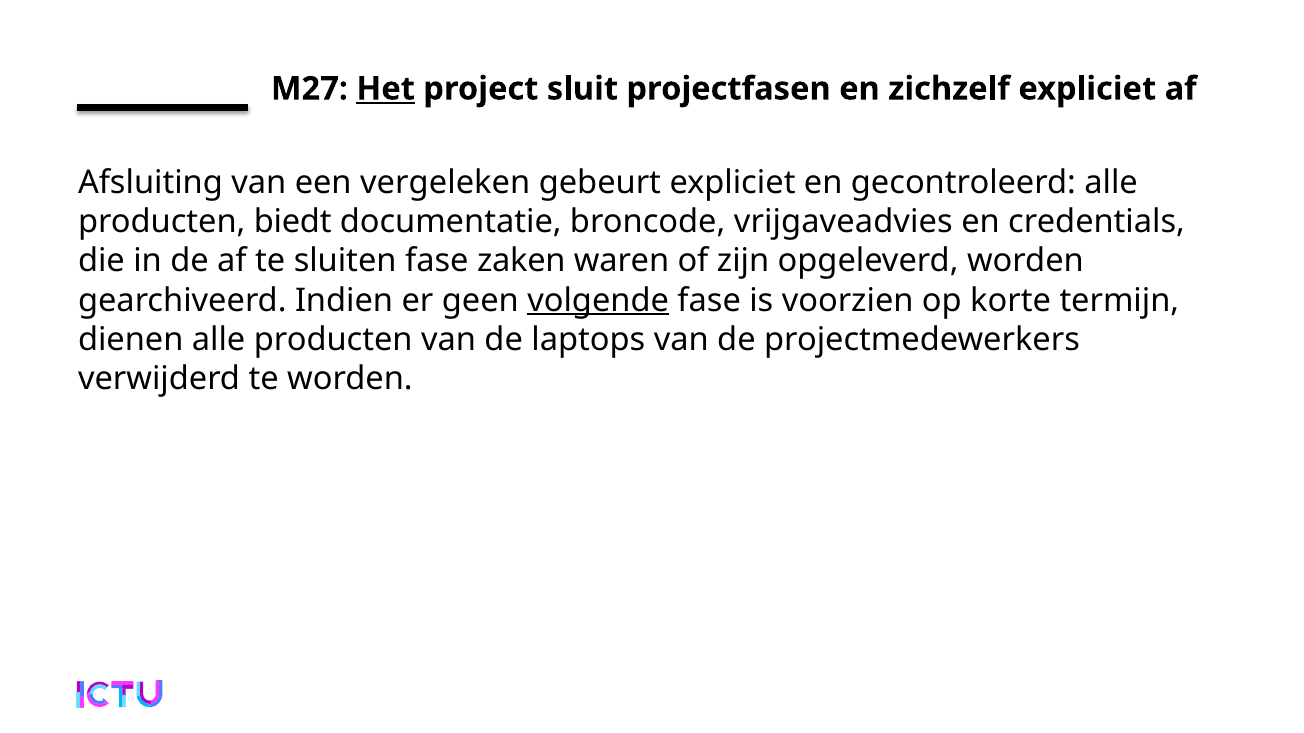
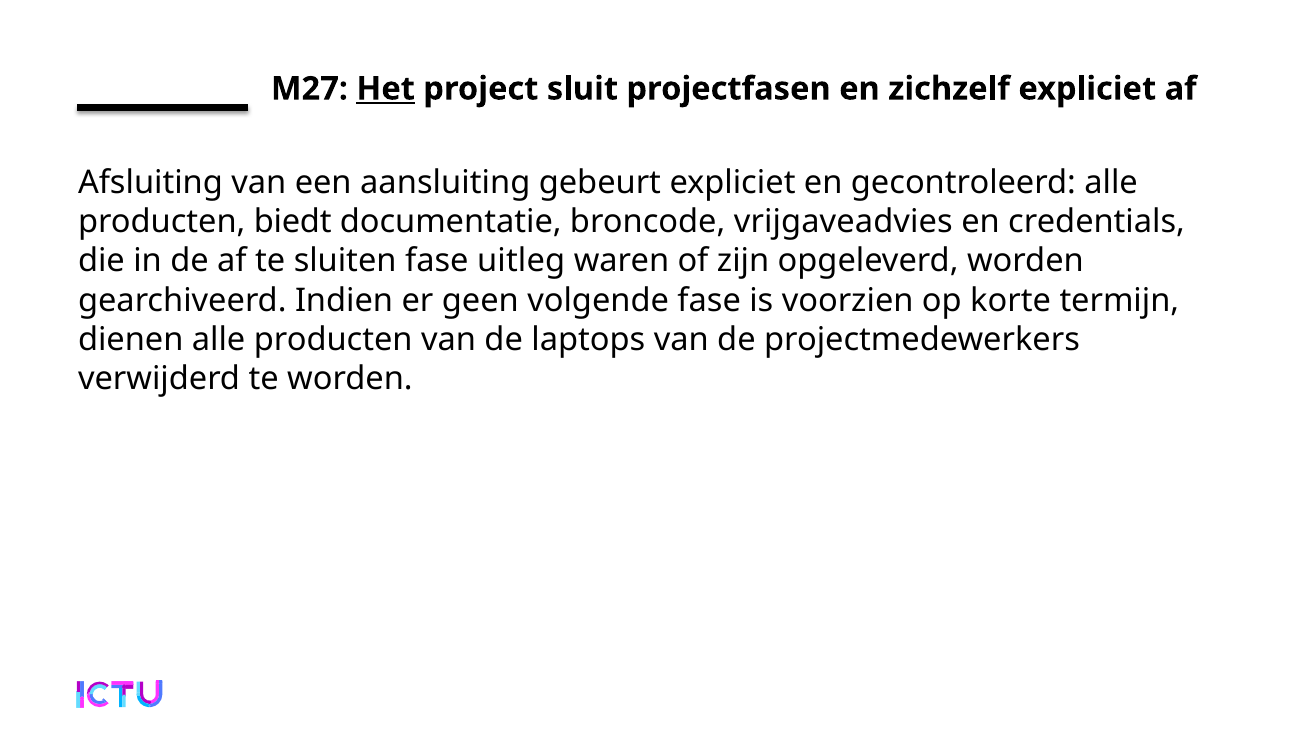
vergeleken: vergeleken -> aansluiting (445, 183)
zaken: zaken -> uitleg (521, 261)
volgende underline: present -> none (598, 300)
